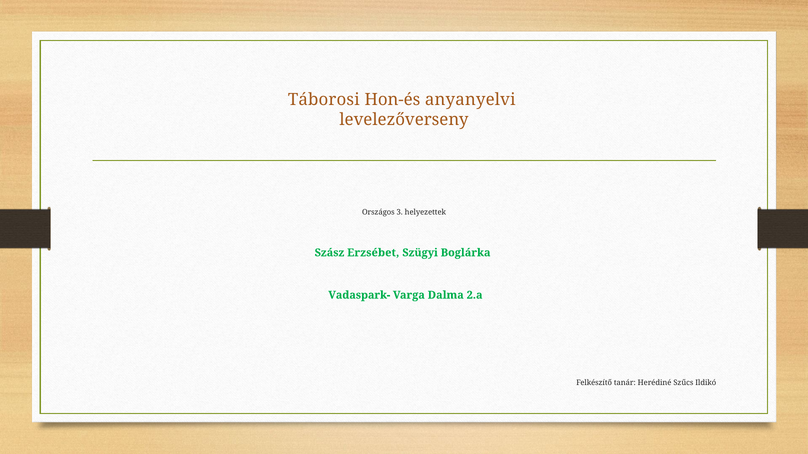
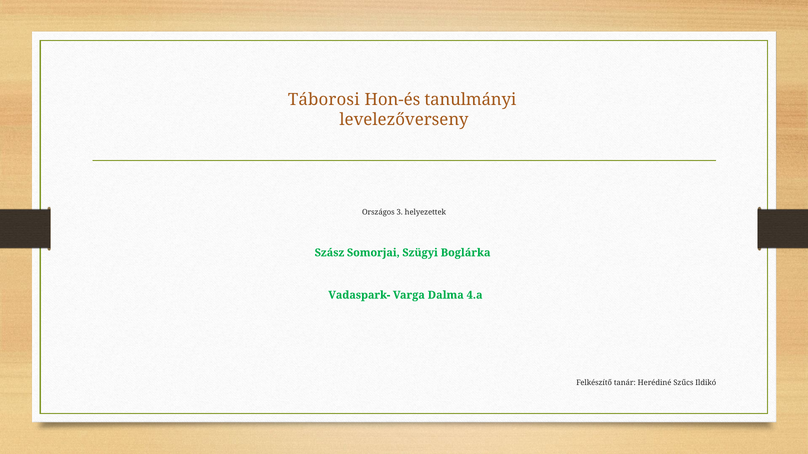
anyanyelvi: anyanyelvi -> tanulmányi (470, 100)
Erzsébet: Erzsébet -> Somorjai (373, 253)
2.a: 2.a -> 4.a (475, 295)
